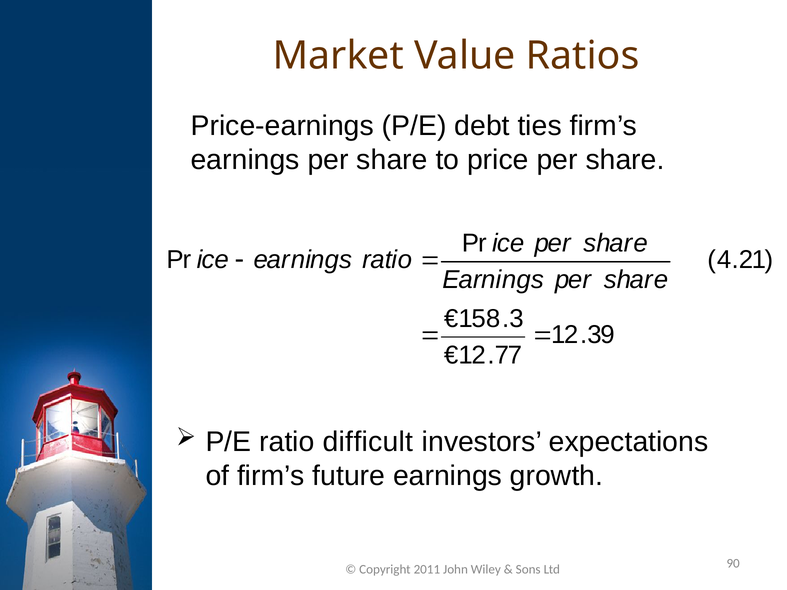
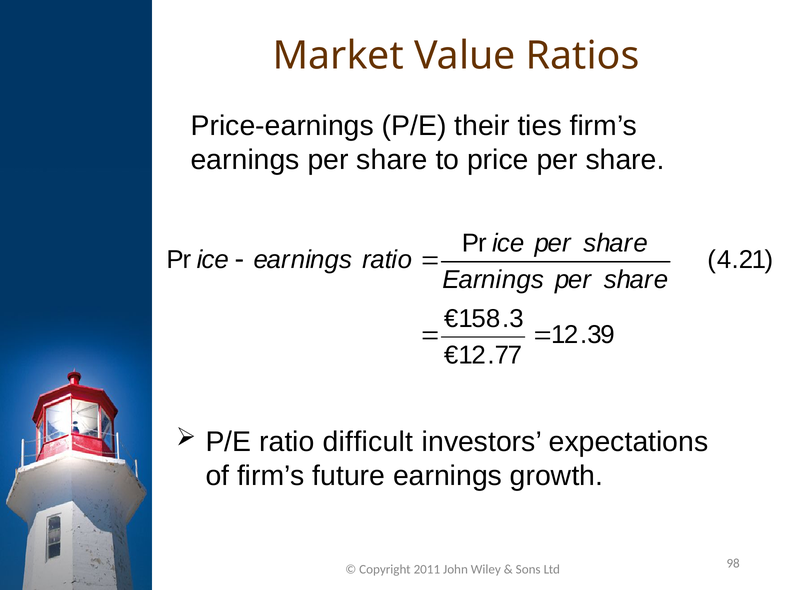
debt: debt -> their (482, 126)
90: 90 -> 98 (733, 564)
